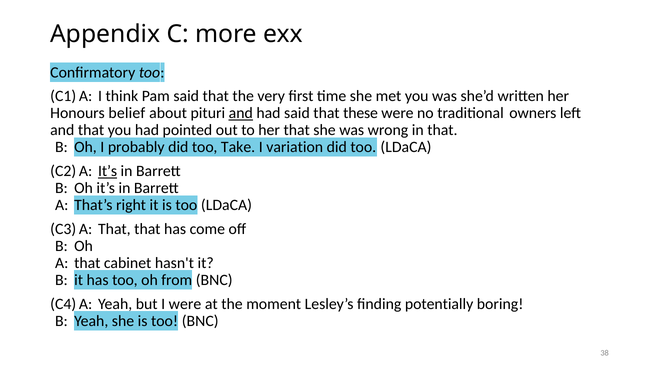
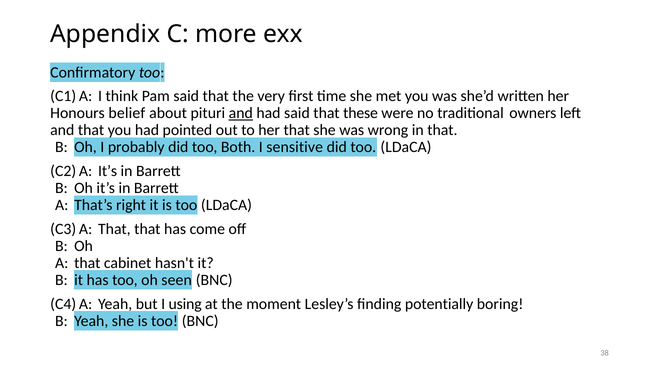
Take: Take -> Both (238, 148)
variation: variation -> sensitive (295, 148)
It’s underline: present -> none (108, 171)
from: from -> seen (177, 281)
were: were -> using (185, 304)
